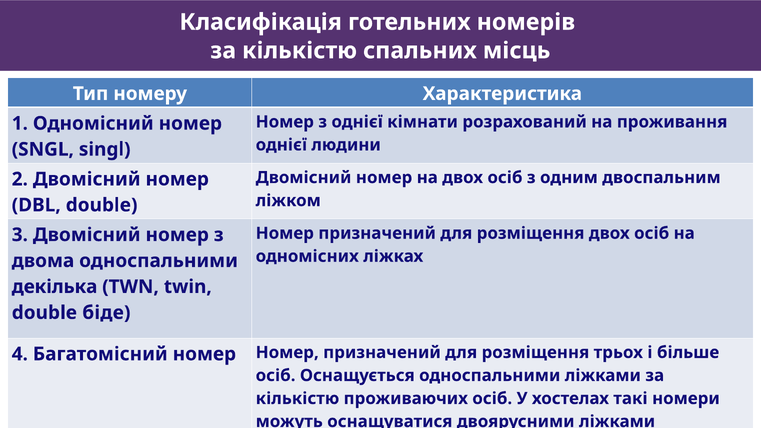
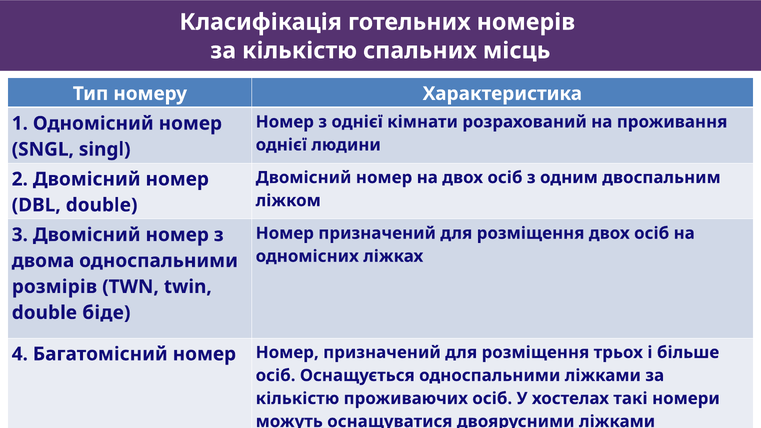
декілька: декілька -> розмірів (54, 287)
